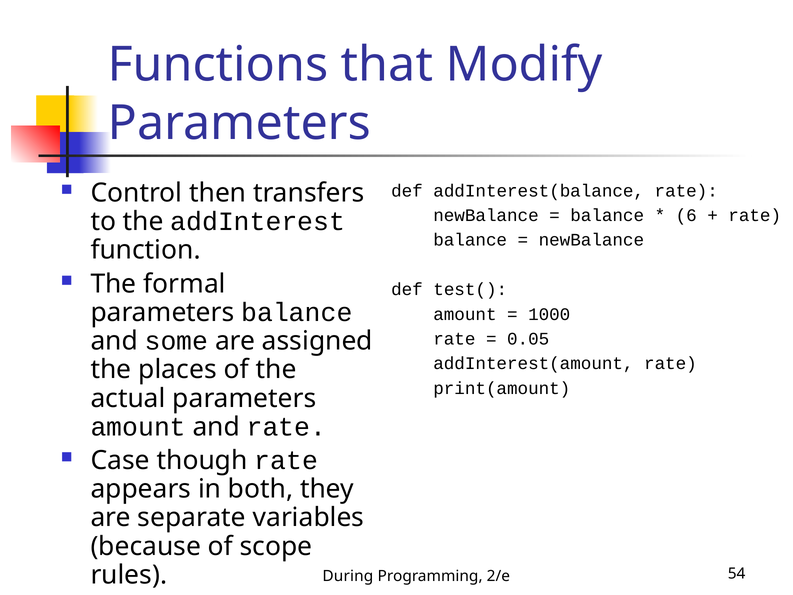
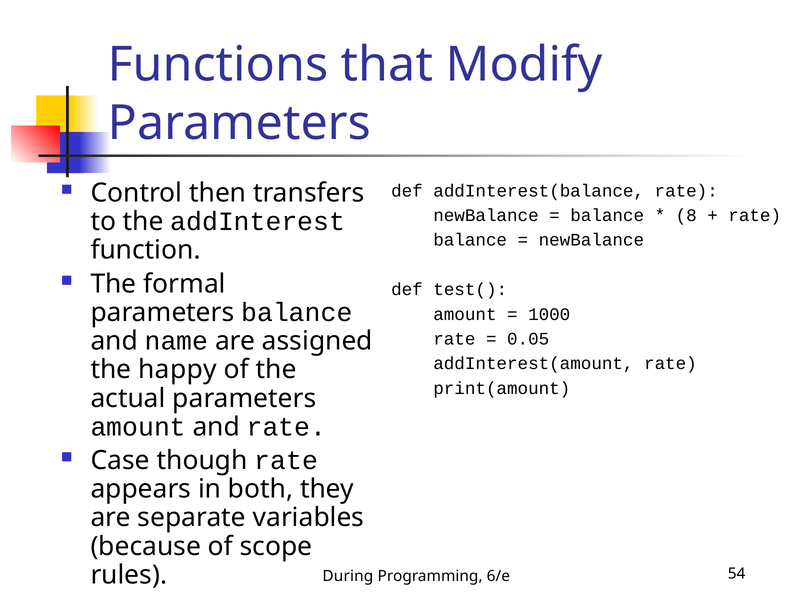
6: 6 -> 8 (686, 215)
some: some -> name (176, 341)
places: places -> happy (177, 370)
2/e: 2/e -> 6/e (498, 576)
